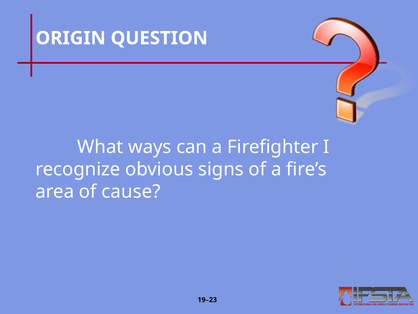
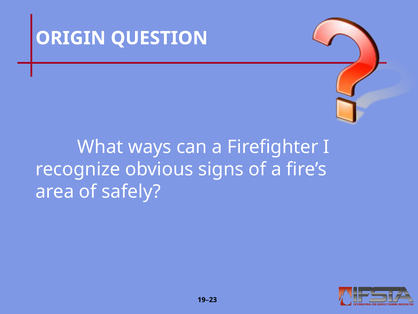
cause: cause -> safely (131, 191)
